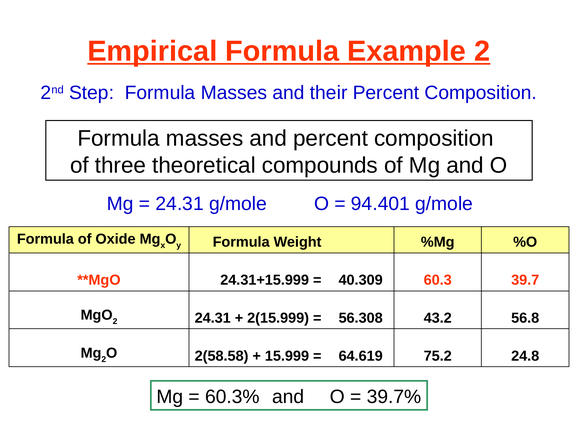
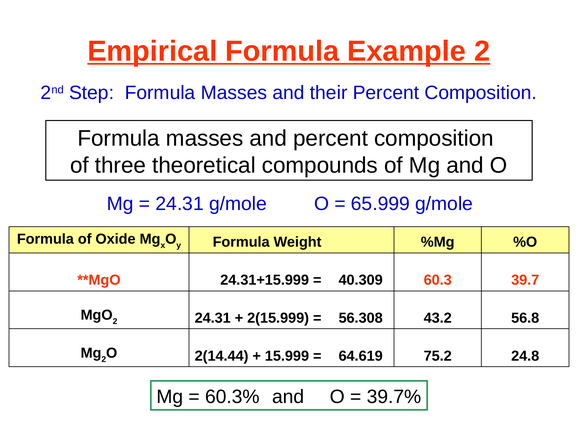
94.401: 94.401 -> 65.999 (380, 204)
2(58.58: 2(58.58 -> 2(14.44 (222, 356)
